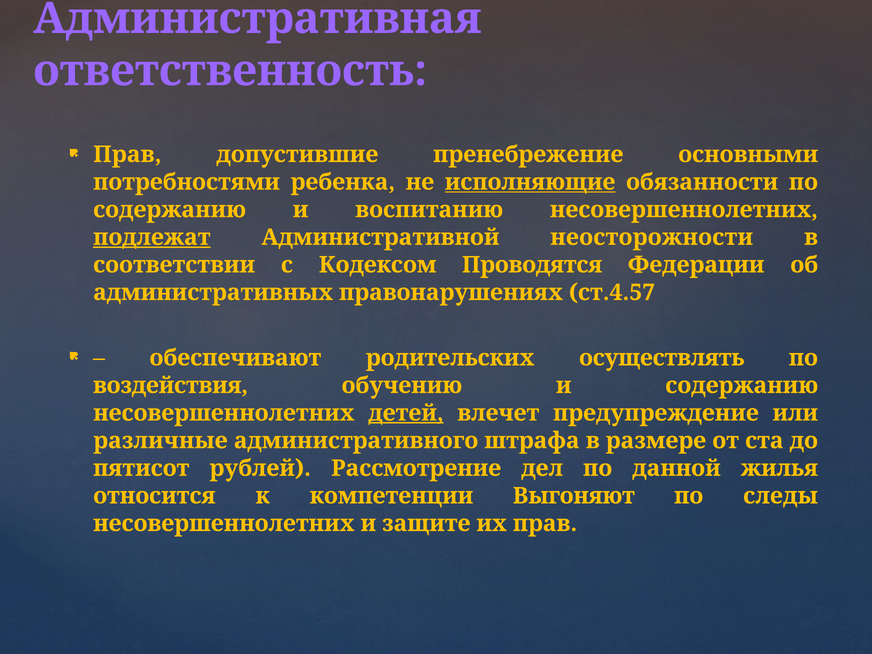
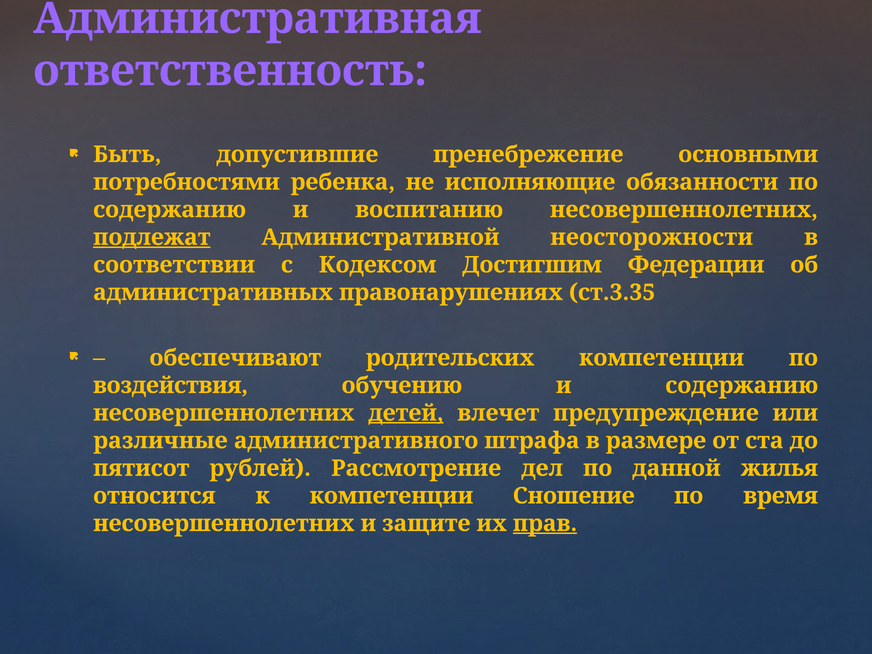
Прав: Прав -> Быть (127, 154)
исполняющие underline: present -> none (530, 182)
Проводятся: Проводятся -> Достигшим (532, 265)
ст.4.57: ст.4.57 -> ст.3.35 (612, 292)
родительских осуществлять: осуществлять -> компетенции (662, 358)
Выгоняют: Выгоняют -> Сношение (574, 496)
следы: следы -> время (781, 496)
прав underline: none -> present (545, 523)
